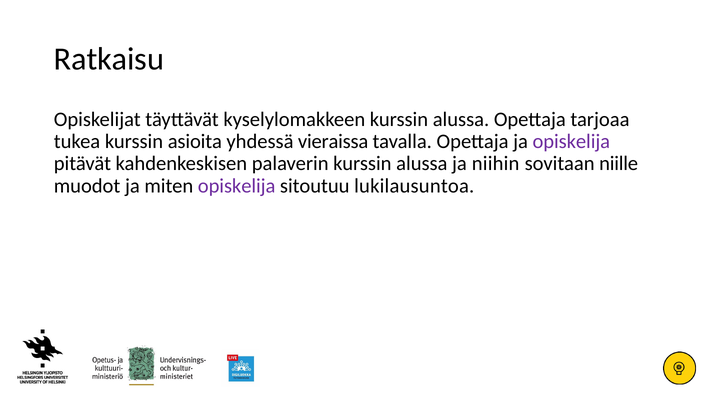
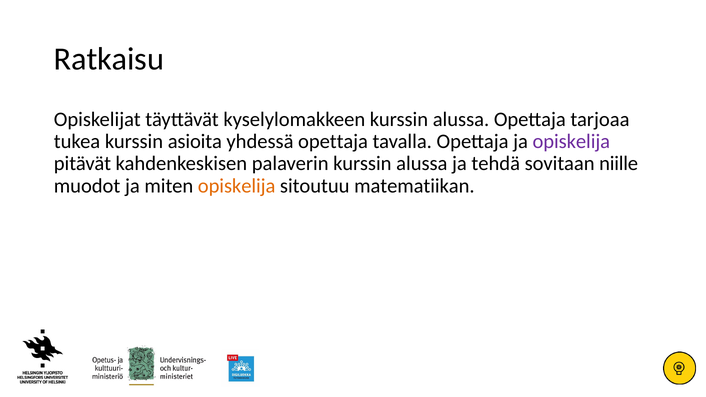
yhdessä vieraissa: vieraissa -> opettaja (333, 142)
niihin: niihin -> tehdä (496, 164)
opiskelija colour: purple -> orange (237, 186)
lukilausuntoa: lukilausuntoa -> matematiikan (414, 186)
